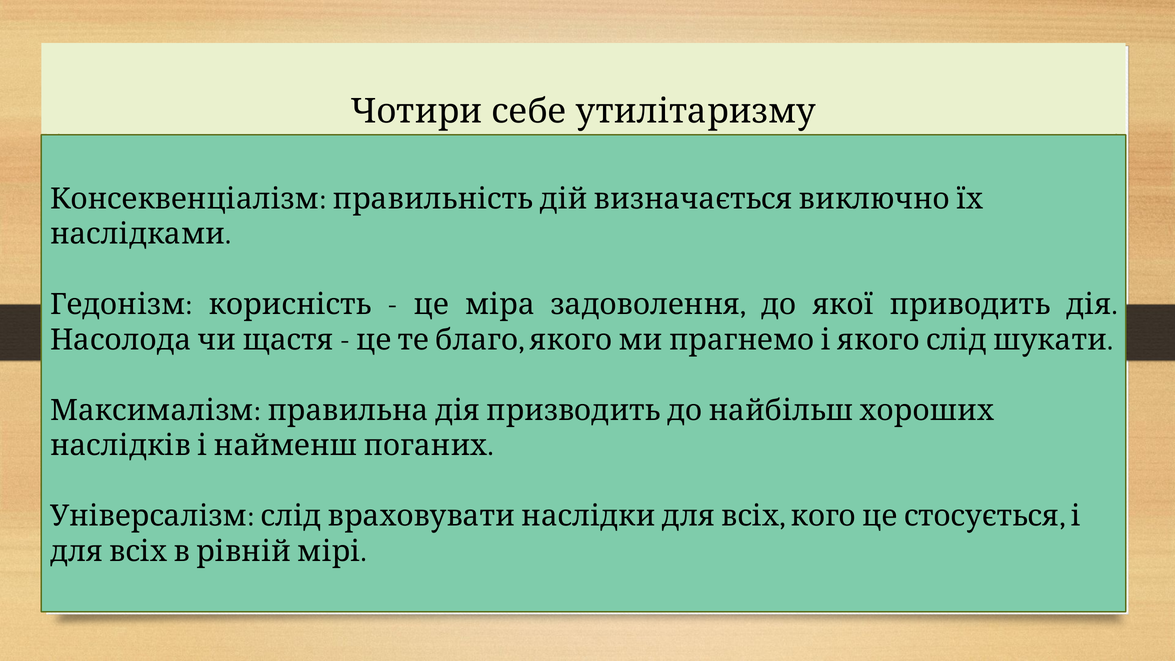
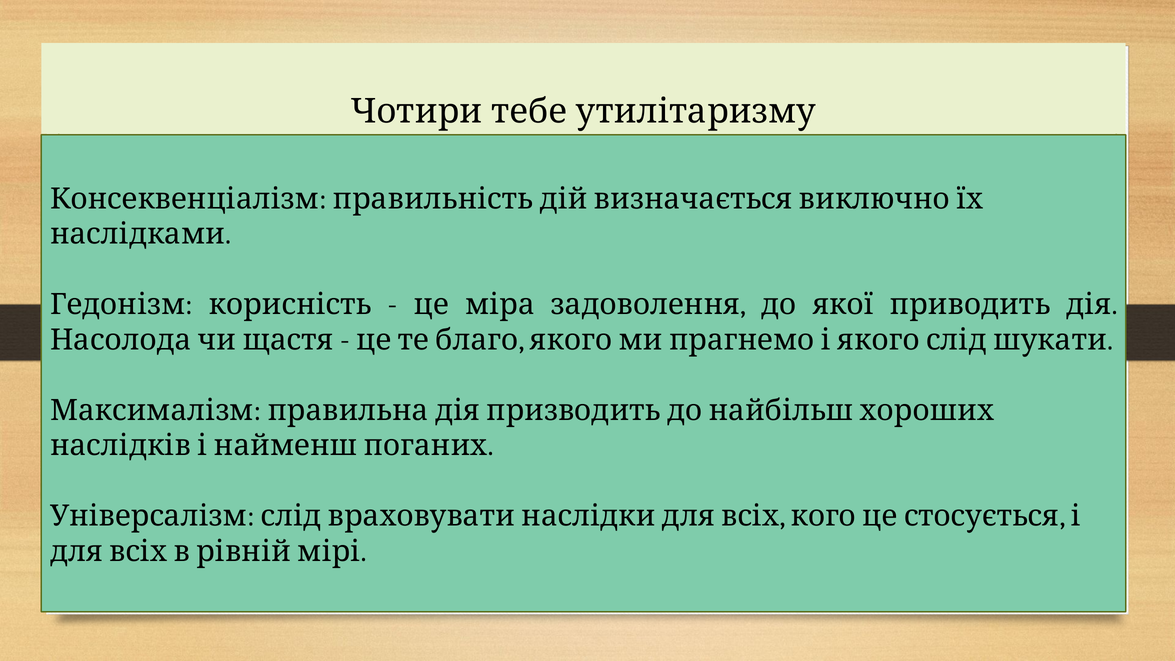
себе: себе -> тебе (529, 111)
